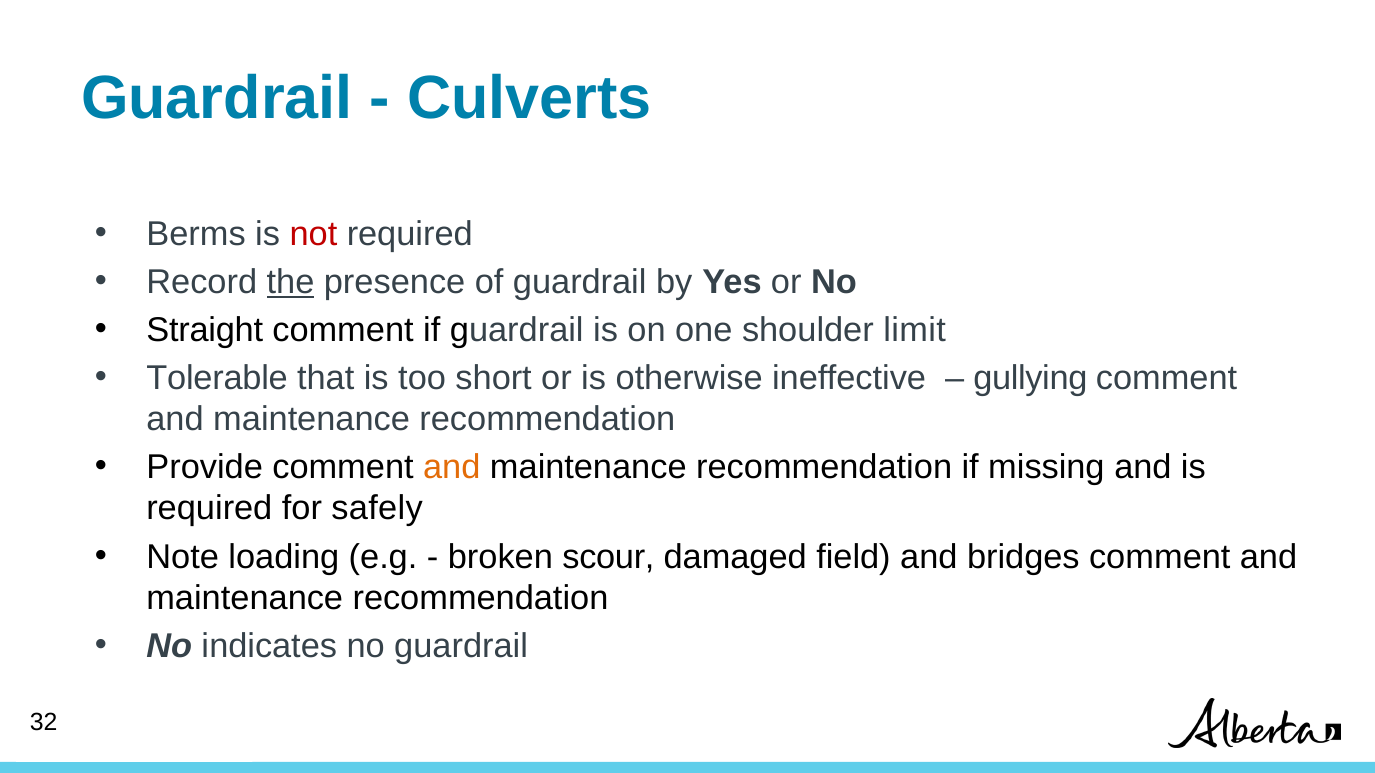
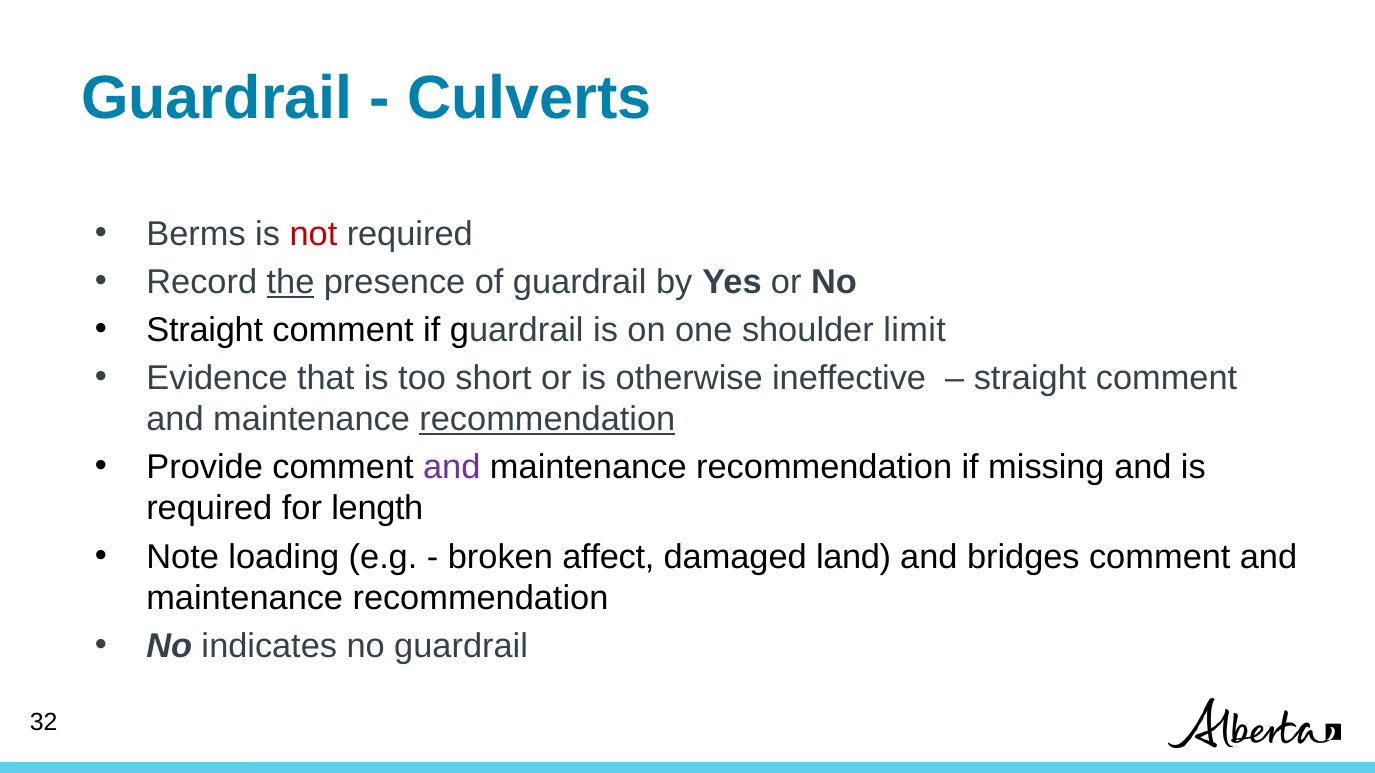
Tolerable: Tolerable -> Evidence (217, 378)
gullying: gullying -> straight (1030, 378)
recommendation underline: none -> present (547, 420)
and colour: orange -> purple (452, 468)
safely: safely -> length (377, 509)
scour: scour -> affect (608, 557)
field: field -> land (854, 557)
